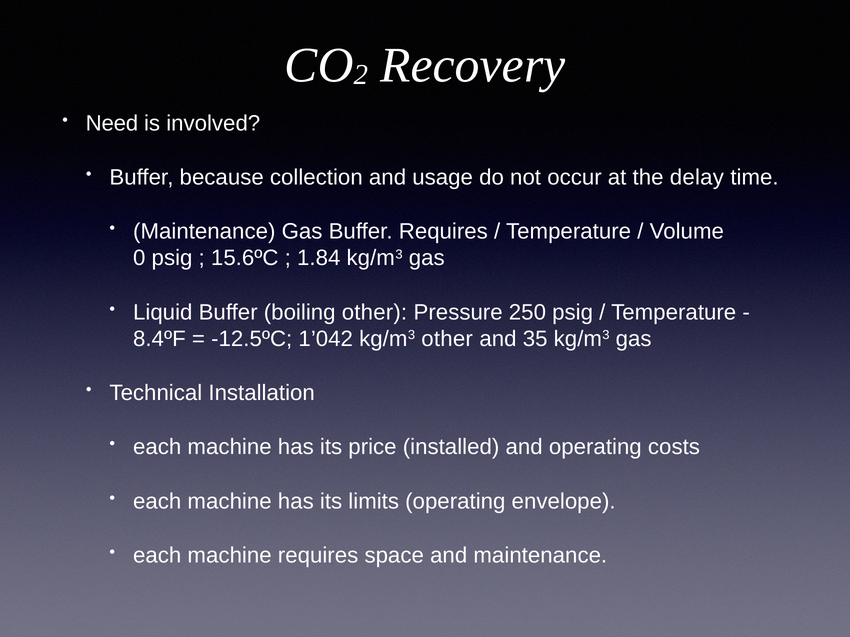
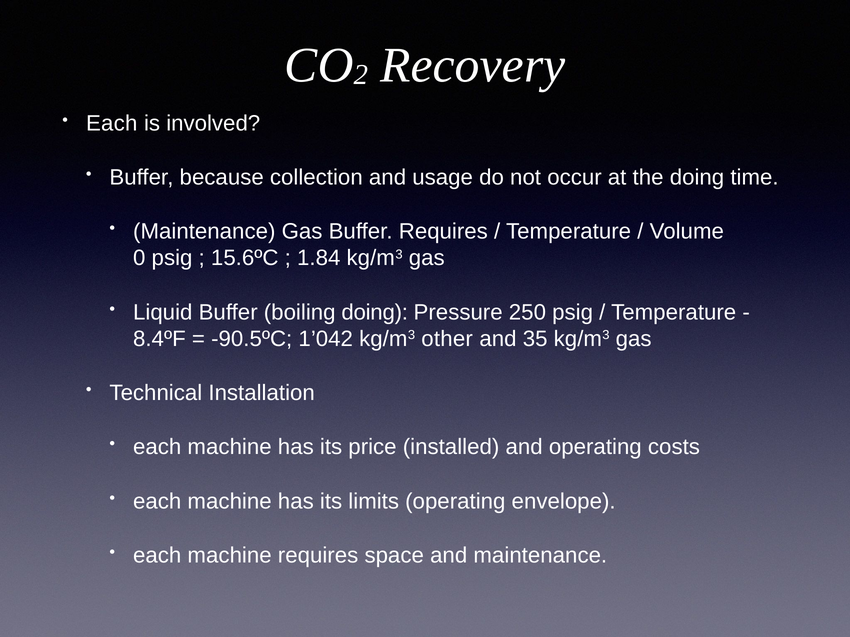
Need: Need -> Each (112, 123)
the delay: delay -> doing (697, 178)
boiling other: other -> doing (375, 312)
-12.5ºC: -12.5ºC -> -90.5ºC (252, 339)
